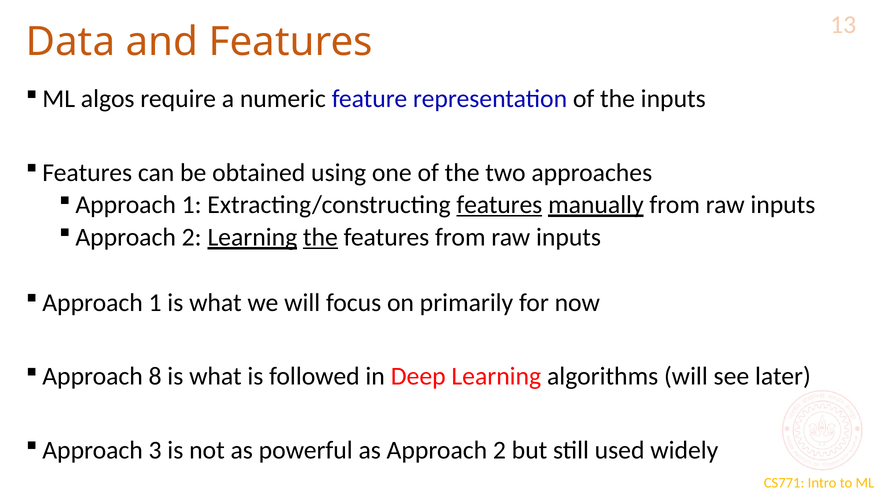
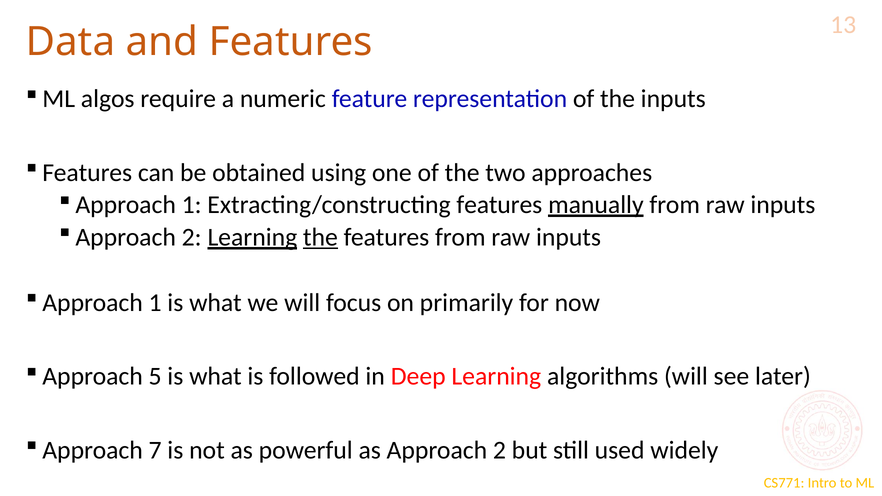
features underline: present -> none (499, 205)
8: 8 -> 5 (155, 376)
3: 3 -> 7 (155, 450)
